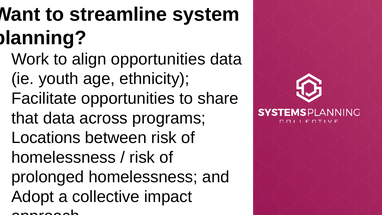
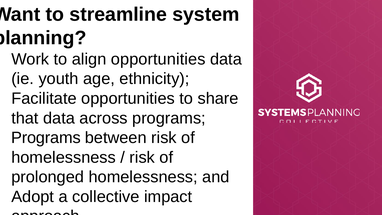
Locations: Locations -> Programs (46, 138)
